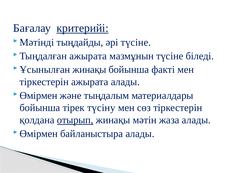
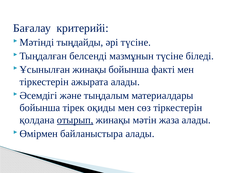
критерийі underline: present -> none (83, 28)
Тыңдалған ажырата: ажырата -> белсенді (88, 56)
Өмірмен: Өмірмен -> Әсемдігі (38, 95)
түсіну: түсіну -> оқиды (101, 107)
